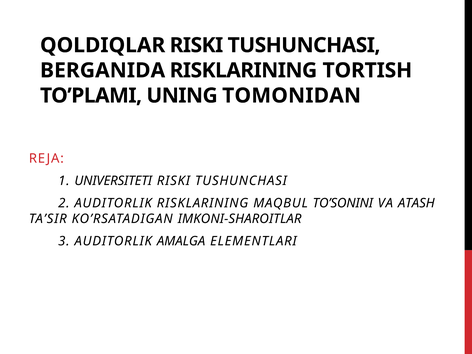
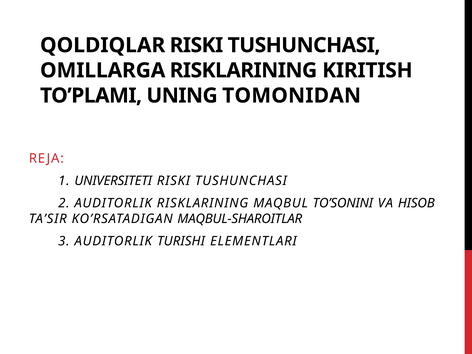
BERGANIDA: BERGANIDA -> OMILLARGA (103, 70)
TORTISH: TORTISH -> KIRITISH (367, 70)
ATASH: ATASH -> HISOB (416, 203)
IMKONI-SHAROITLAR: IMKONI-SHAROITLAR -> MAQBUL-SHAROITLAR (240, 219)
AMALGA: AMALGA -> TURISHI (181, 241)
